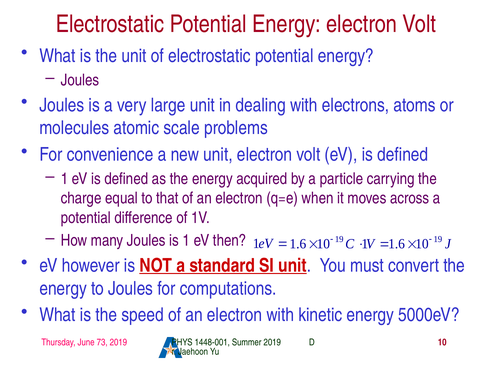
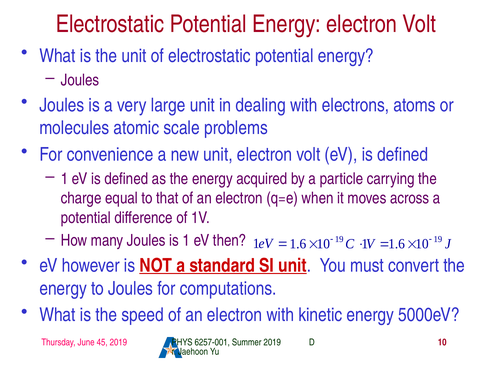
73: 73 -> 45 (102, 342)
1448-001: 1448-001 -> 6257-001 (212, 342)
